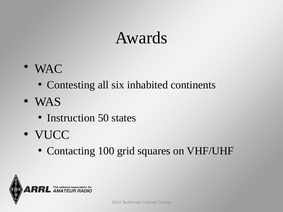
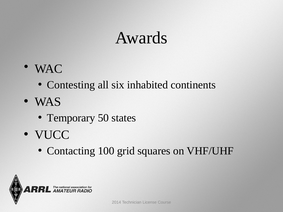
Instruction: Instruction -> Temporary (71, 118)
